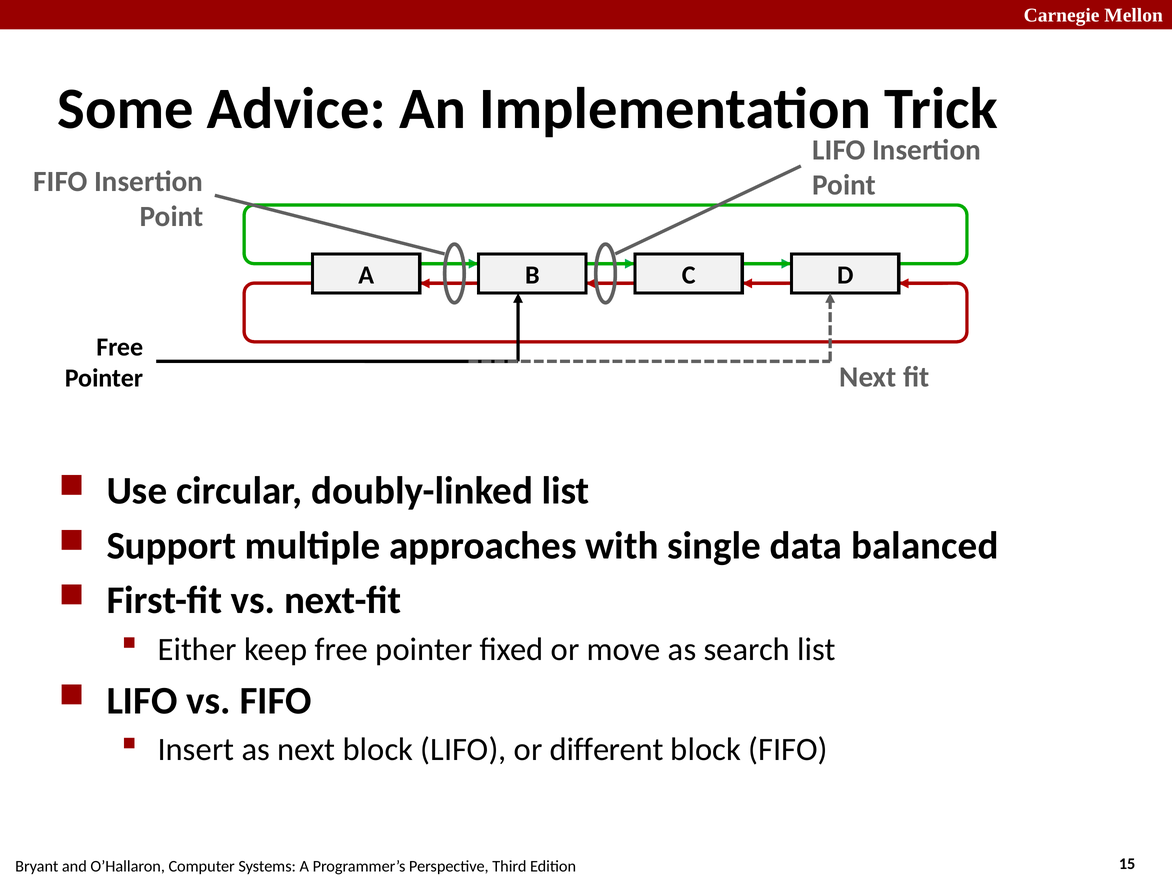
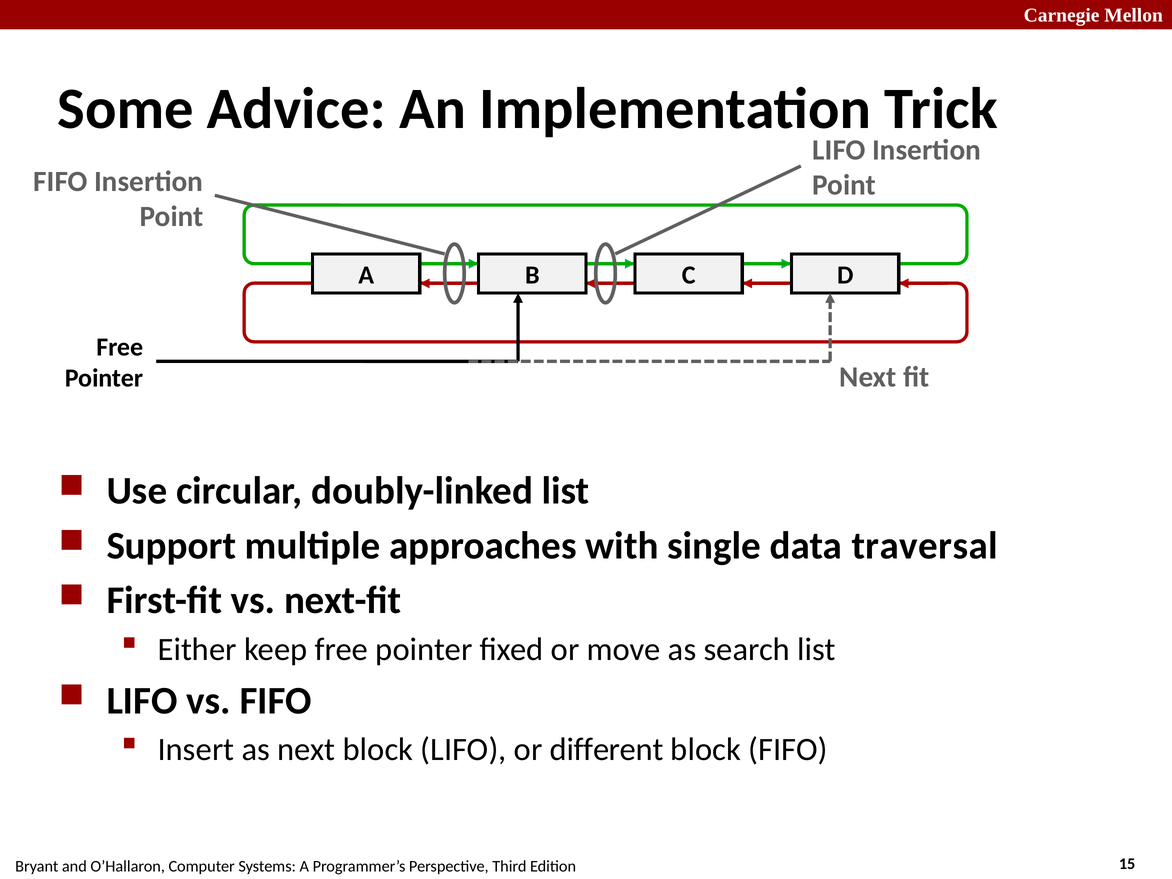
balanced: balanced -> traversal (925, 546)
